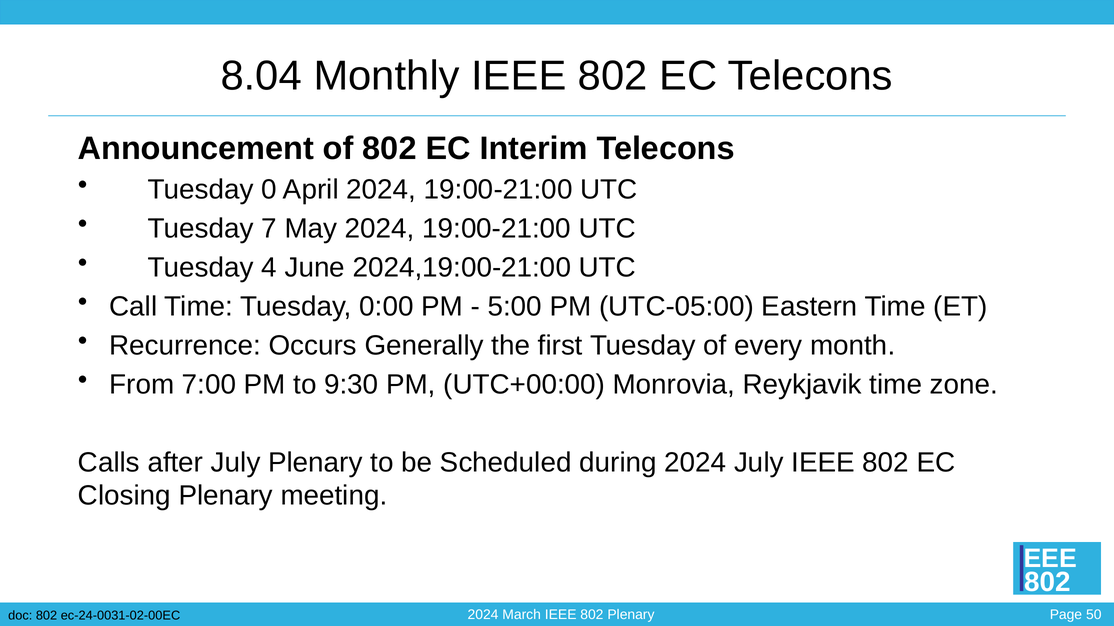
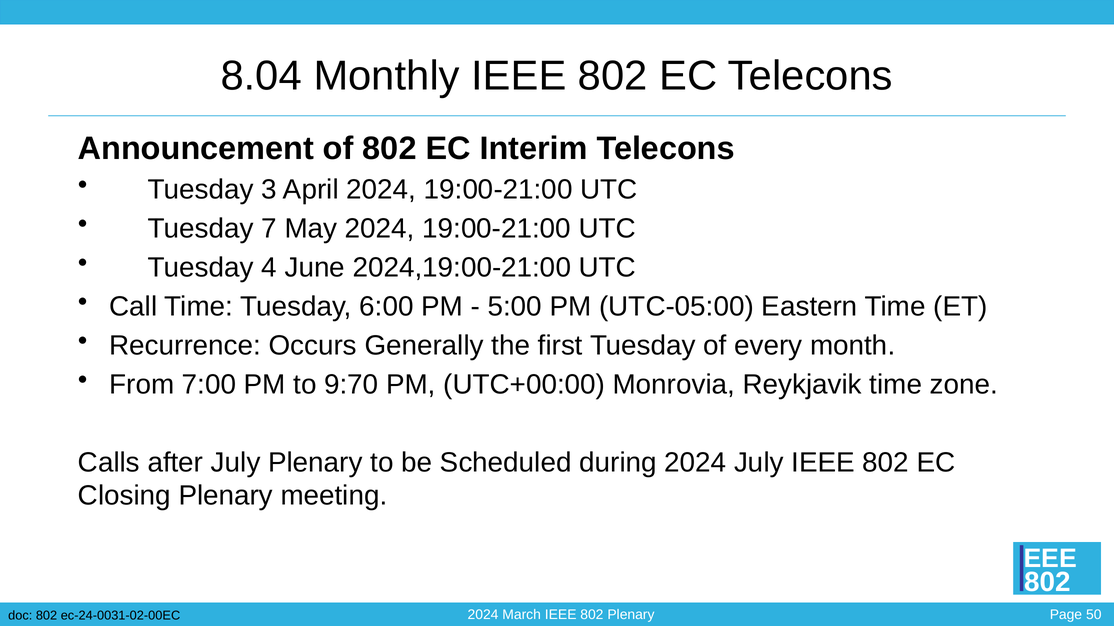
0: 0 -> 3 (269, 190)
0:00: 0:00 -> 6:00 (386, 307)
9:30: 9:30 -> 9:70 (351, 385)
